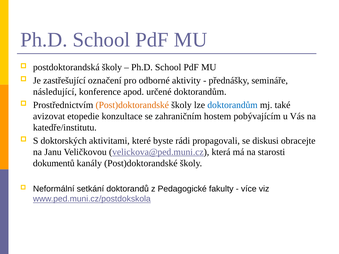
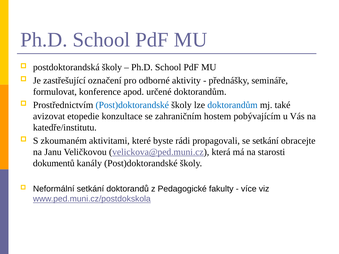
následující: následující -> formulovat (55, 92)
Post)doktorandské colour: orange -> blue (132, 105)
doktorských: doktorských -> zkoumaném (64, 141)
se diskusi: diskusi -> setkání (266, 141)
